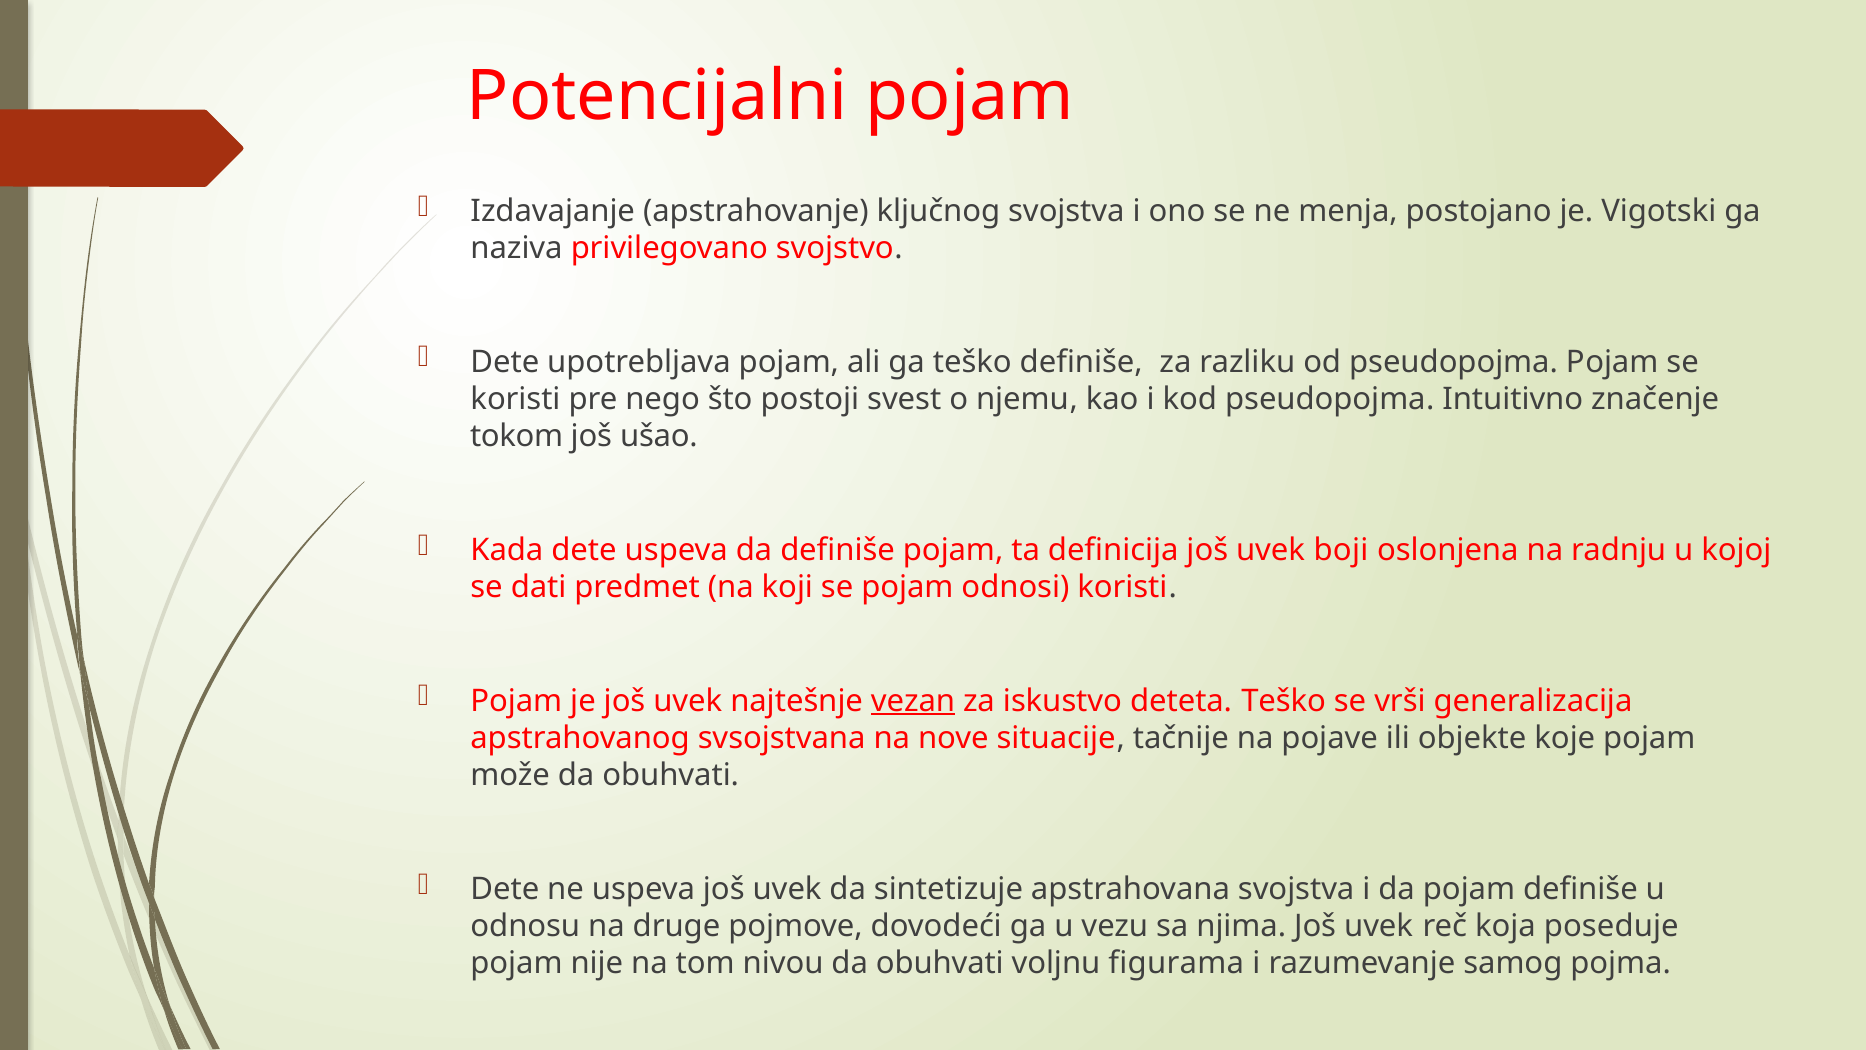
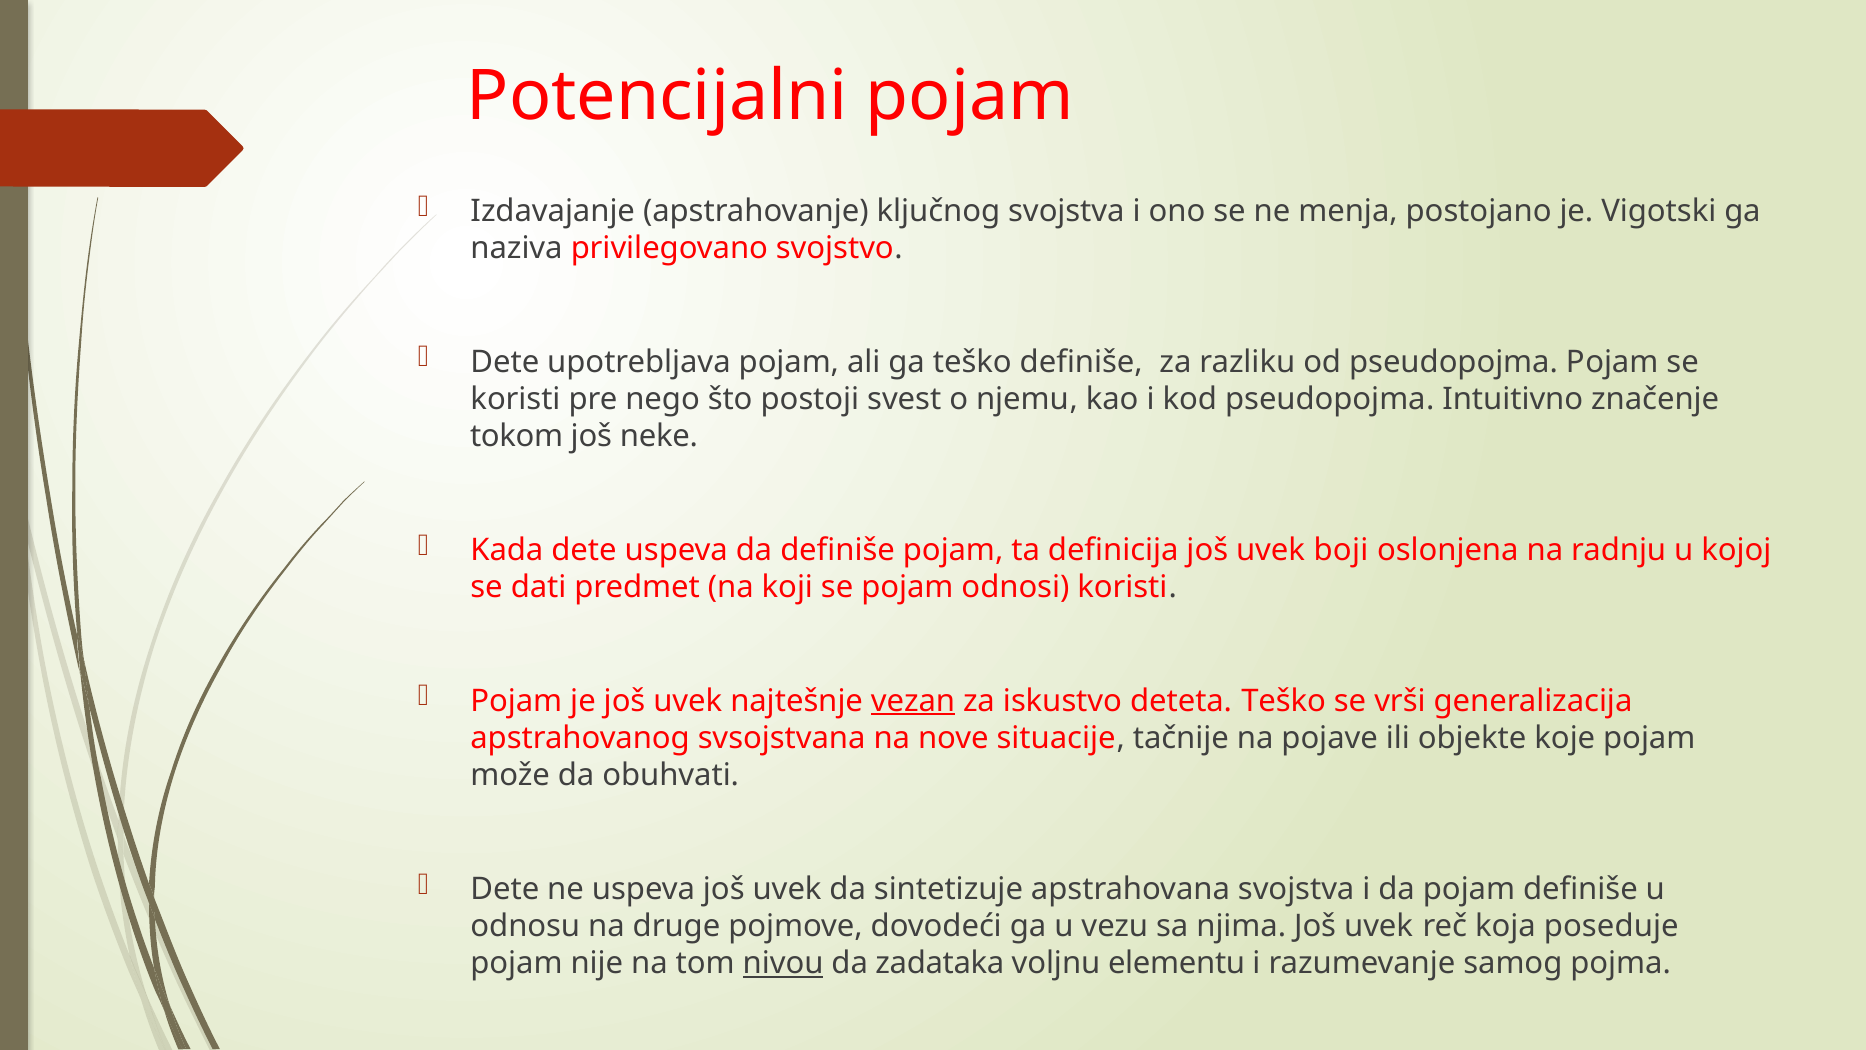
ušao: ušao -> neke (659, 436)
nivou underline: none -> present (783, 963)
obuhvati: obuhvati -> zadataka (940, 963)
figurama: figurama -> elementu (1177, 963)
